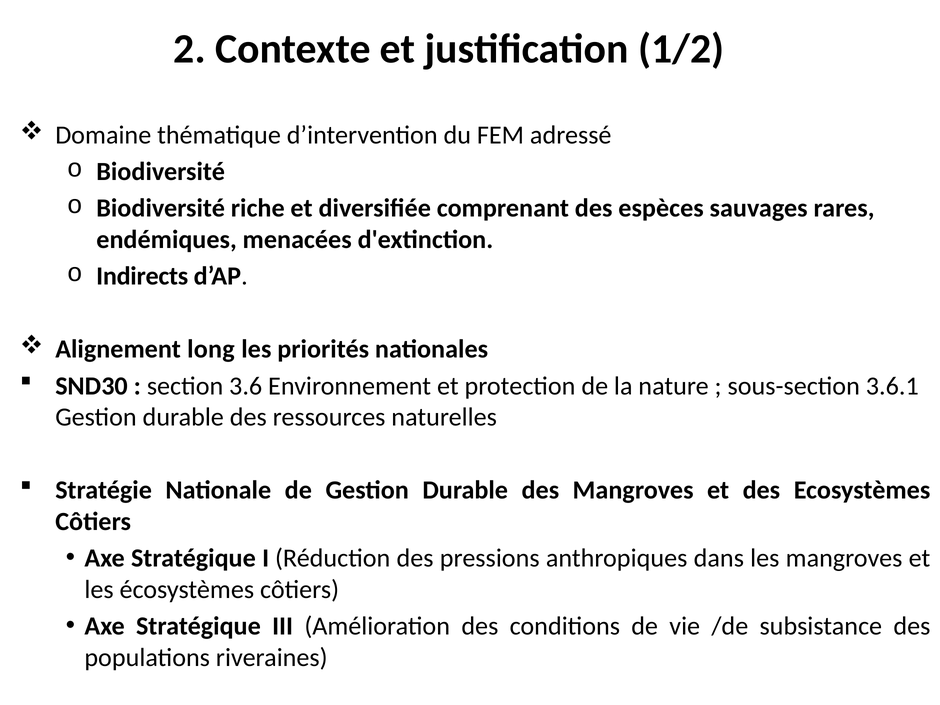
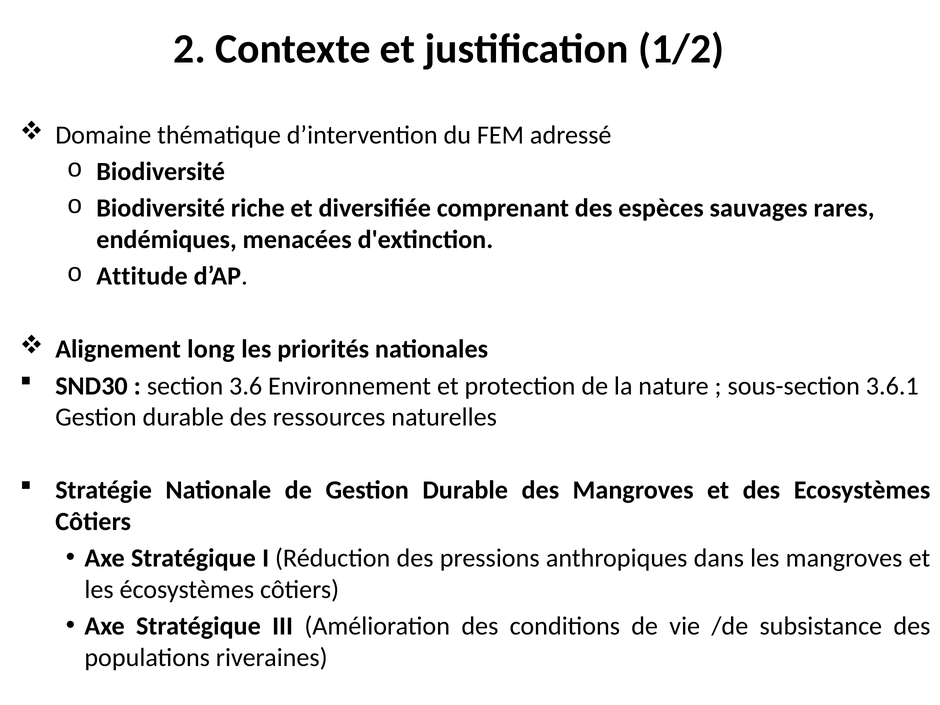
Indirects: Indirects -> Attitude (142, 276)
